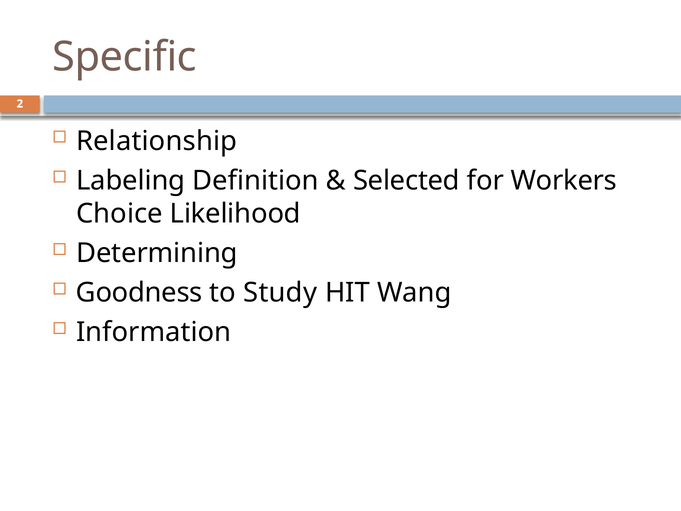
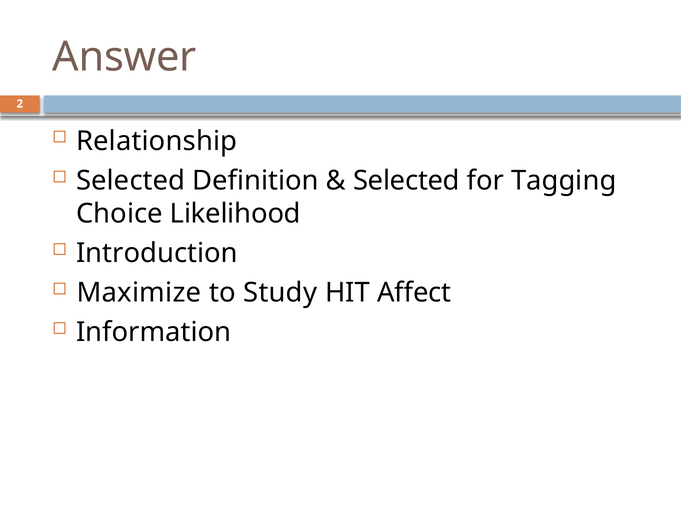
Specific: Specific -> Answer (124, 57)
Labeling: Labeling -> Selected (131, 180)
Workers: Workers -> Tagging (564, 180)
Determining: Determining -> Introduction (157, 253)
Goodness: Goodness -> Maximize (139, 292)
Wang: Wang -> Affect (414, 292)
